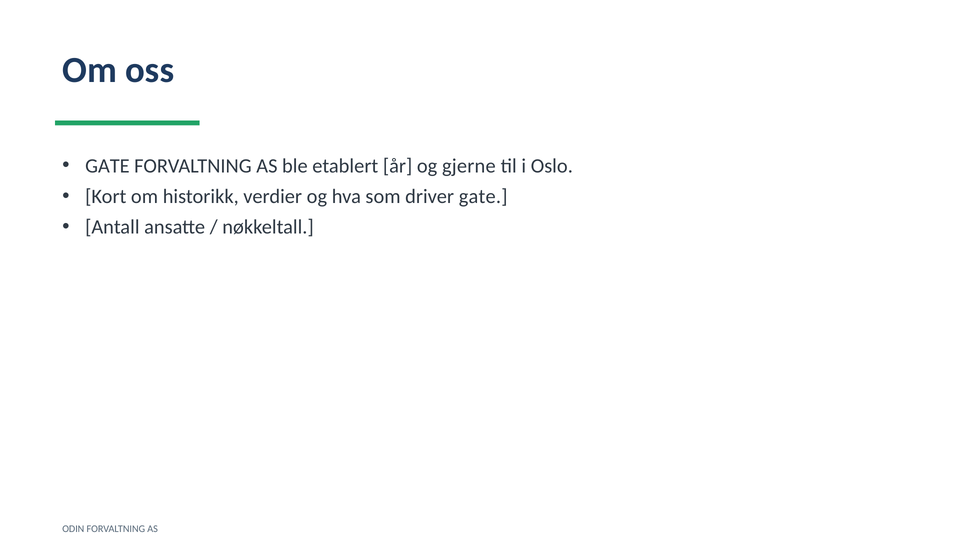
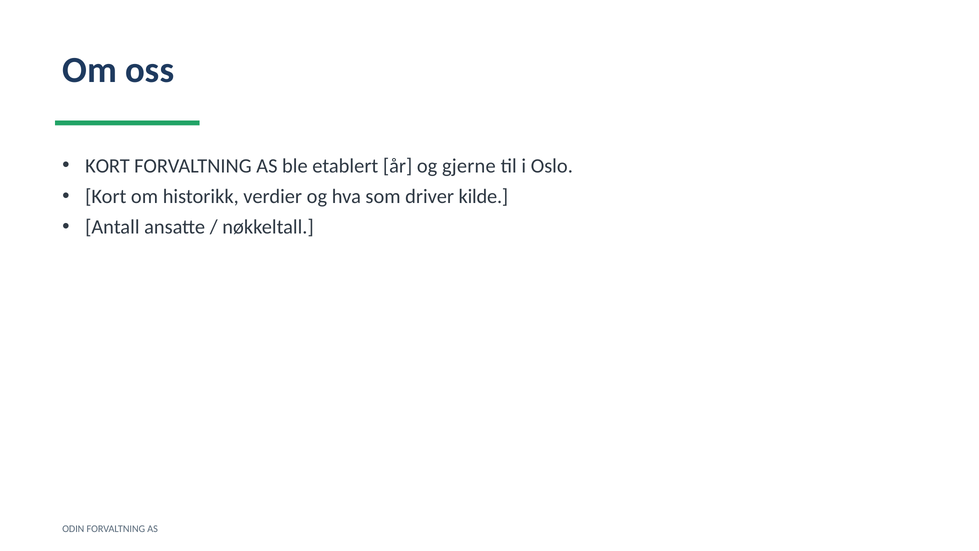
GATE: GATE -> KORT (108, 166)
driver gate: gate -> kilde (483, 196)
